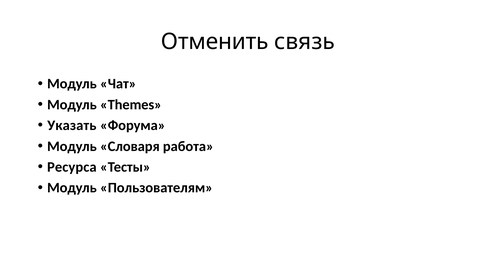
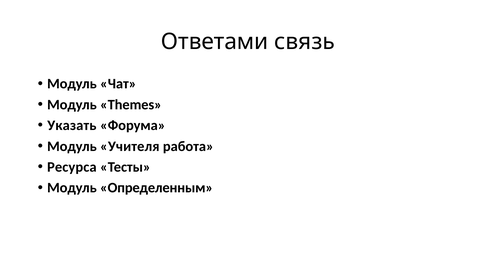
Отменить: Отменить -> Ответами (215, 42)
Словаря: Словаря -> Учителя (130, 146)
Пользователям: Пользователям -> Определенным (157, 188)
